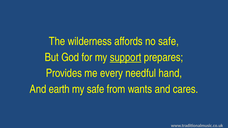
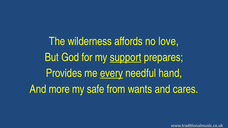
no safe: safe -> love (169, 41)
every underline: none -> present (111, 73)
earth: earth -> more (59, 89)
